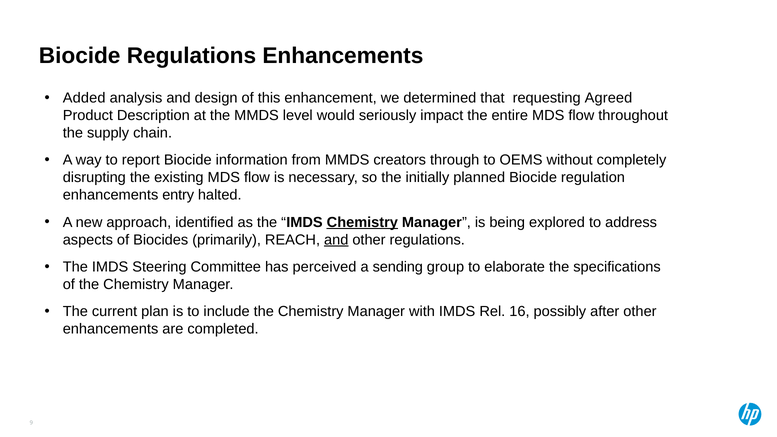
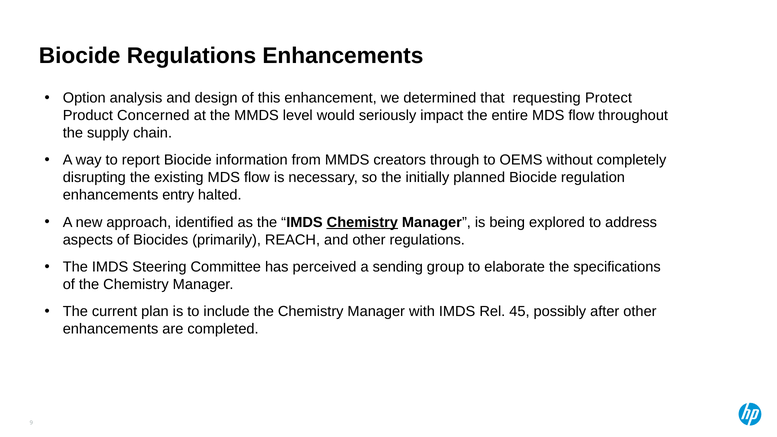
Added: Added -> Option (84, 98)
Agreed: Agreed -> Protect (609, 98)
Description: Description -> Concerned (153, 116)
and underline: present -> none (336, 240)
16: 16 -> 45 (519, 312)
